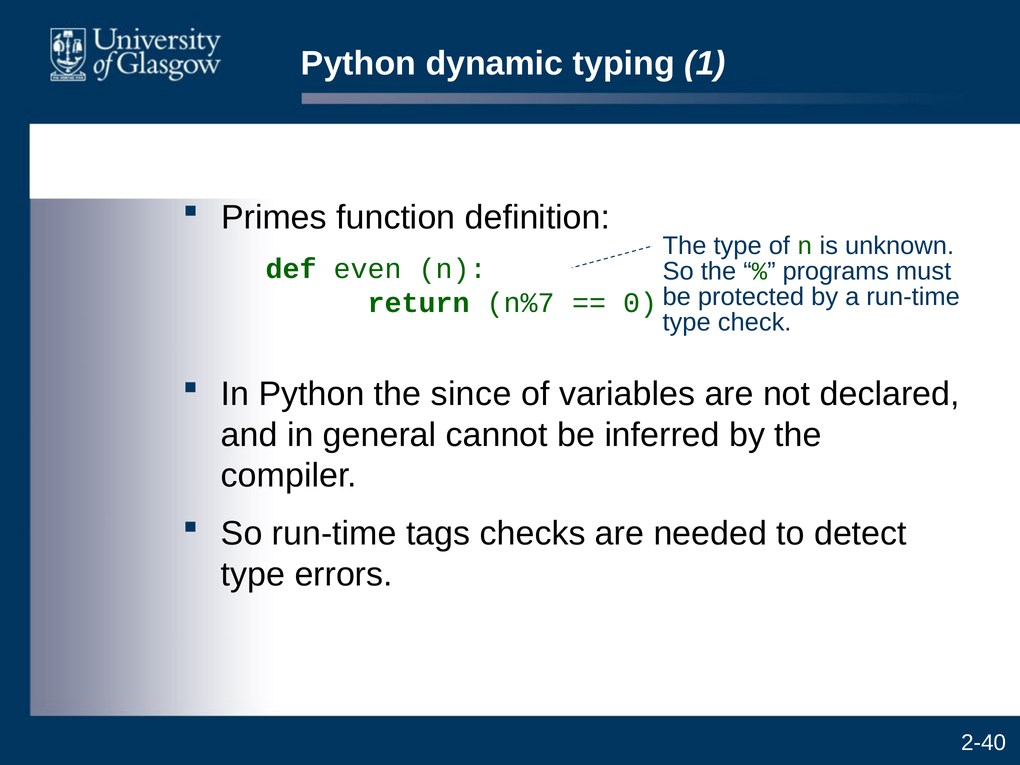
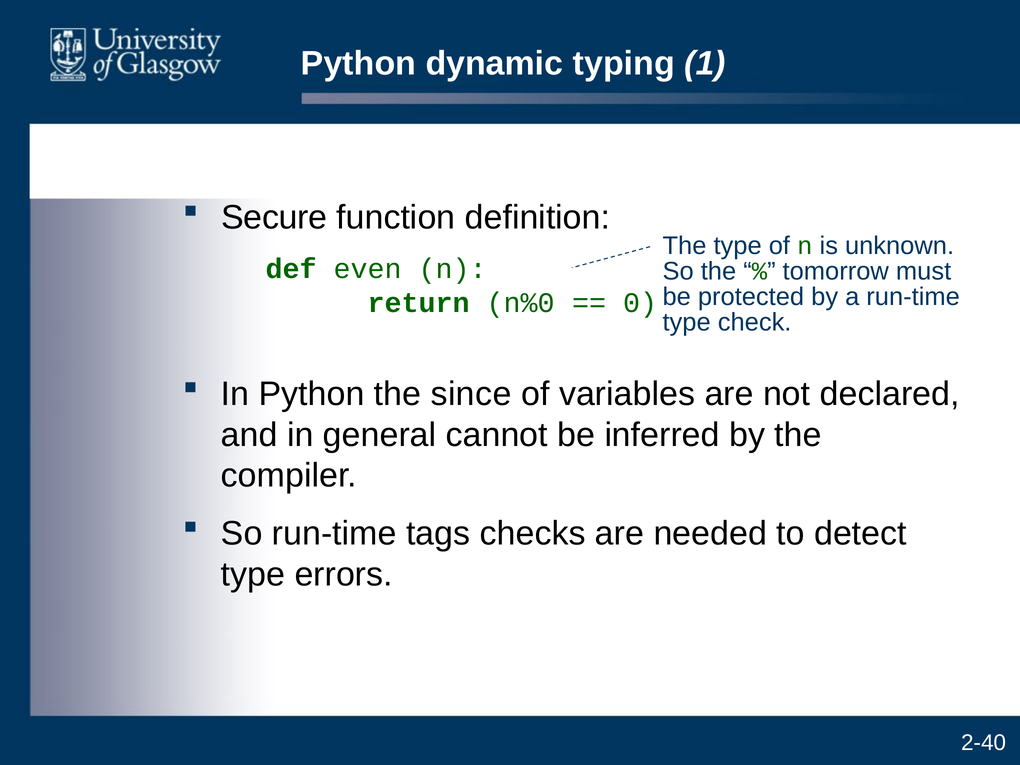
Primes: Primes -> Secure (274, 218)
programs: programs -> tomorrow (836, 271)
n%7: n%7 -> n%0 (521, 303)
